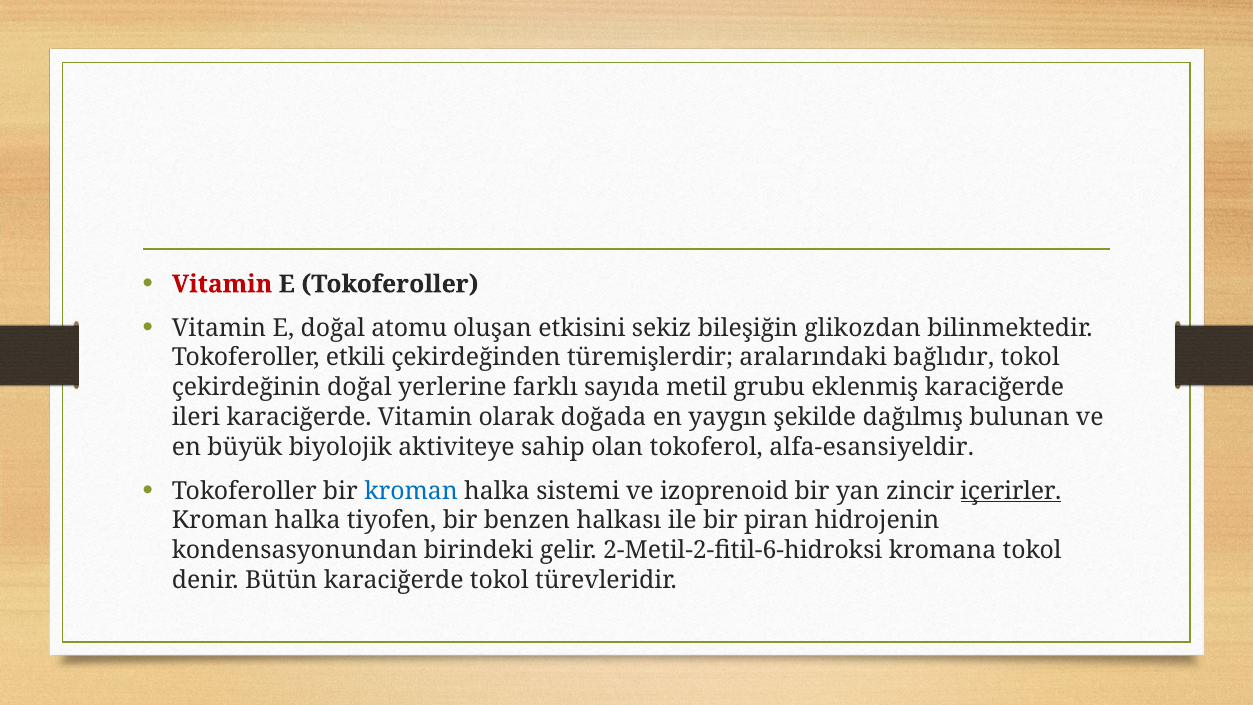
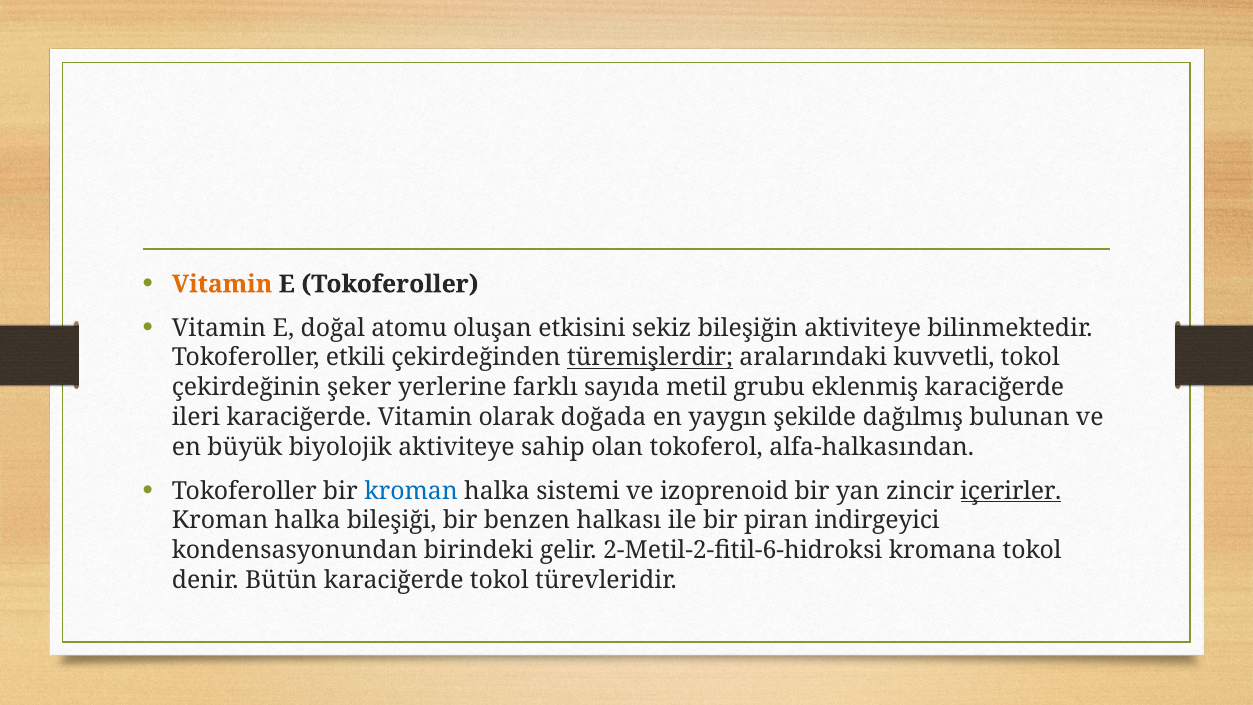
Vitamin colour: red -> orange (222, 284)
bileşiğin glikozdan: glikozdan -> aktiviteye (863, 328)
türemişlerdir underline: none -> present (650, 358)
bağlıdır: bağlıdır -> kuvvetli (944, 358)
çekirdeğinin doğal: doğal -> şeker (359, 387)
alfa-esansiyeldir: alfa-esansiyeldir -> alfa-halkasından (872, 447)
tiyofen: tiyofen -> bileşiği (392, 521)
hidrojenin: hidrojenin -> indirgeyici (877, 521)
